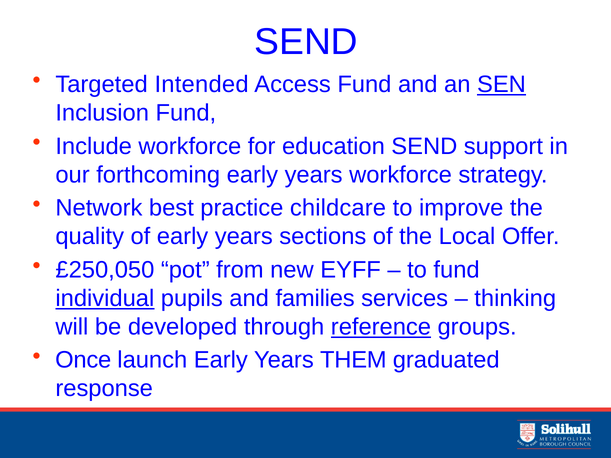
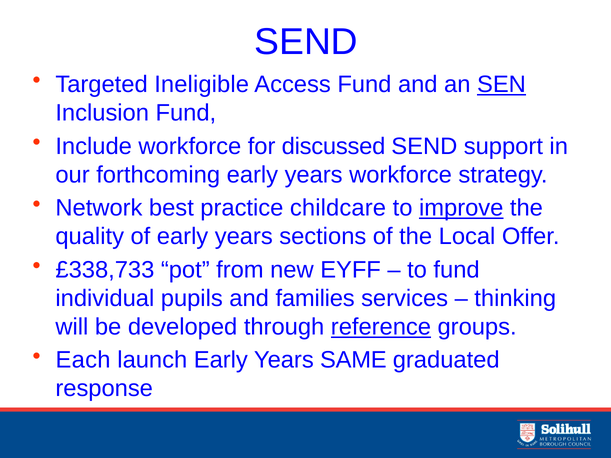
Intended: Intended -> Ineligible (202, 85)
education: education -> discussed (334, 146)
improve underline: none -> present (461, 208)
£250,050: £250,050 -> £338,733 (105, 270)
individual underline: present -> none (105, 298)
Once: Once -> Each (83, 360)
THEM: THEM -> SAME (353, 360)
